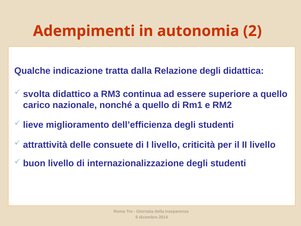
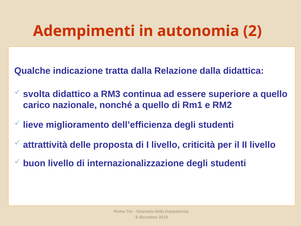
Relazione degli: degli -> dalla (210, 71)
consuete: consuete -> proposta (113, 145)
